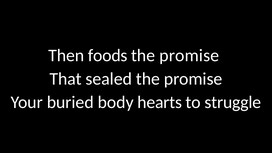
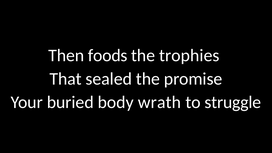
promise: promise -> trophies (189, 55)
hearts: hearts -> wrath (159, 102)
